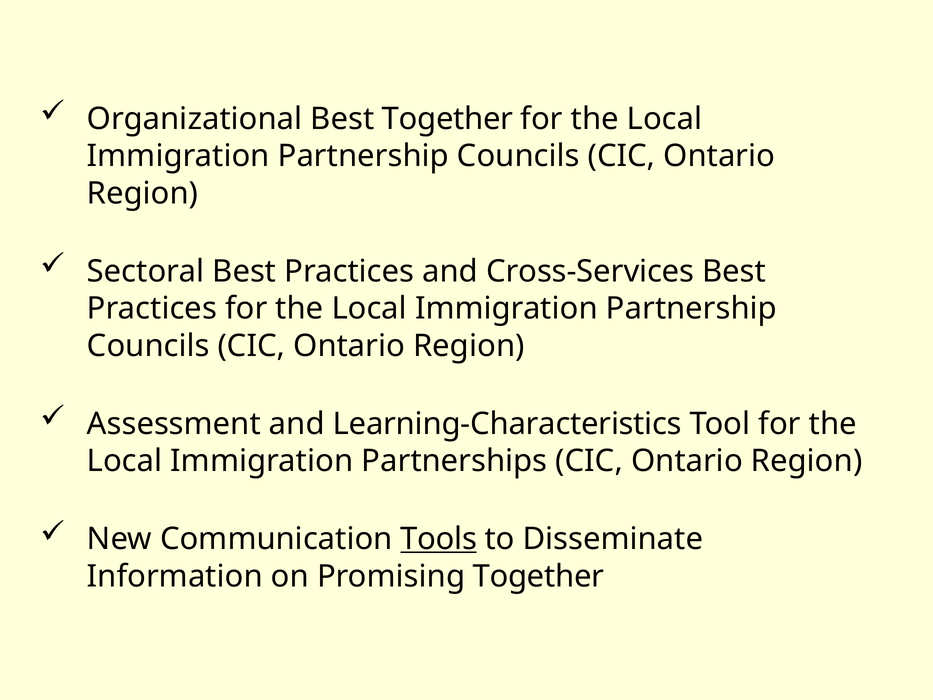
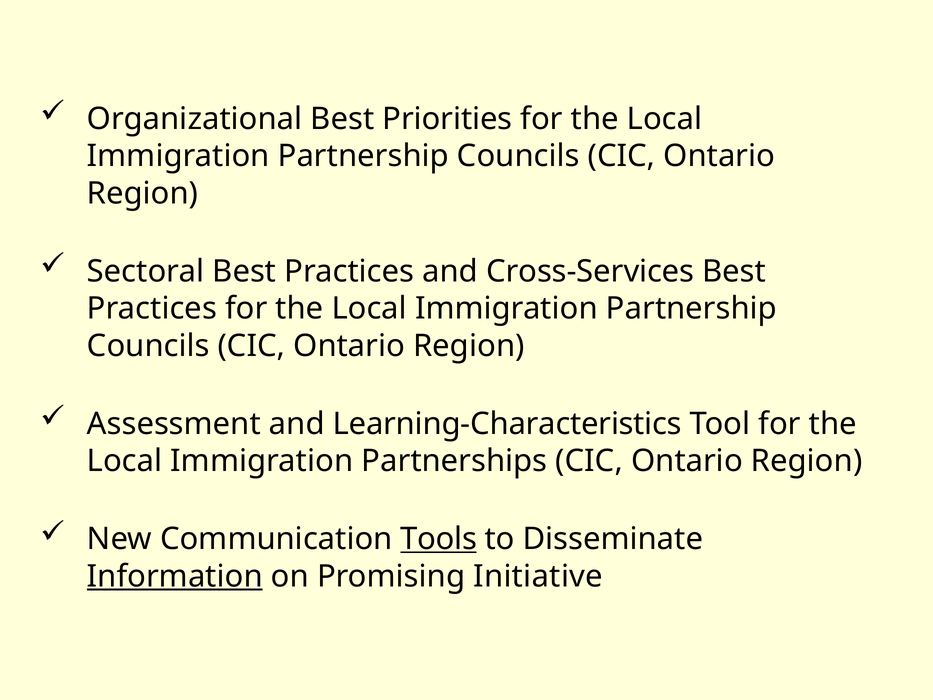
Best Together: Together -> Priorities (447, 119)
Information underline: none -> present (175, 576)
Promising Together: Together -> Initiative (538, 576)
